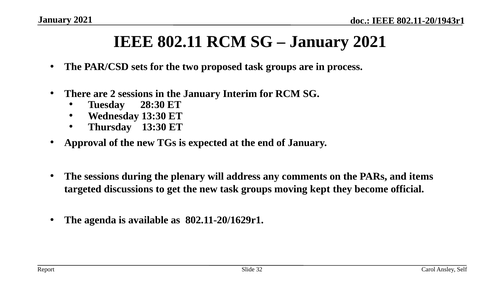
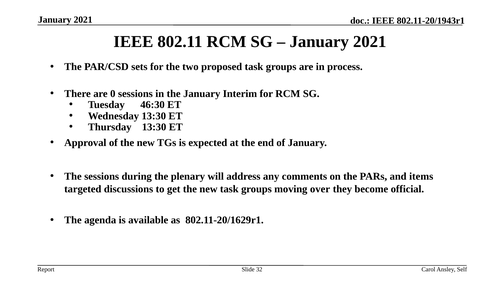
2: 2 -> 0 (113, 94)
28:30: 28:30 -> 46:30 (153, 105)
kept: kept -> over (320, 189)
